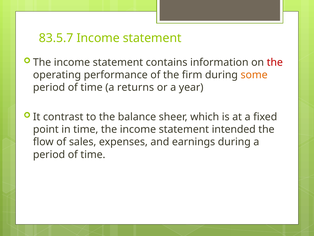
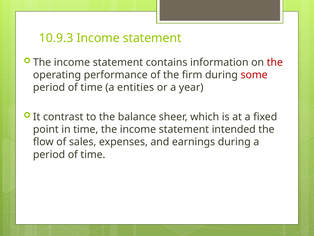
83.5.7: 83.5.7 -> 10.9.3 (56, 38)
some colour: orange -> red (254, 75)
returns: returns -> entities (136, 87)
